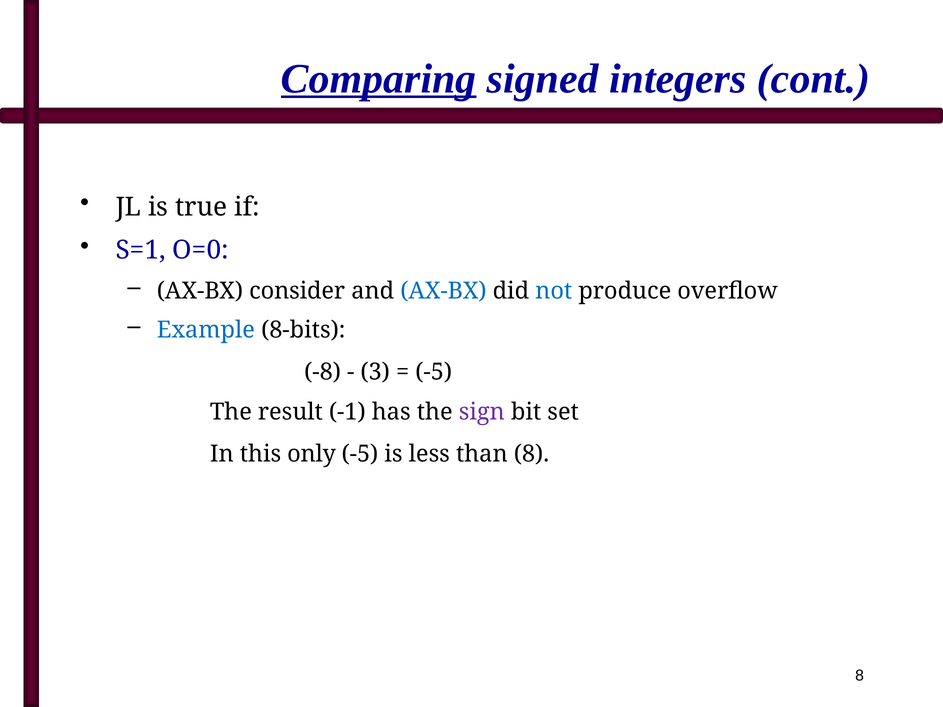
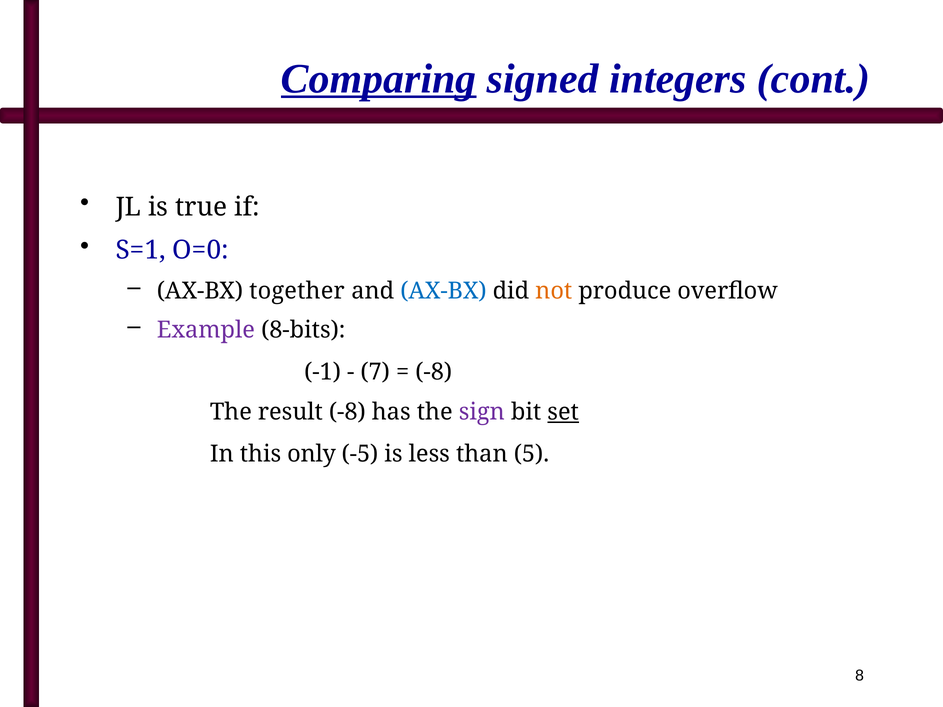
consider: consider -> together (297, 291)
not colour: blue -> orange (554, 291)
Example colour: blue -> purple (206, 330)
-8: -8 -> -1 (323, 372)
3: 3 -> 7 (375, 372)
-5: -5 -> -8 (434, 372)
result -1: -1 -> -8 (347, 412)
set underline: none -> present (563, 412)
than 8: 8 -> 5 (531, 454)
